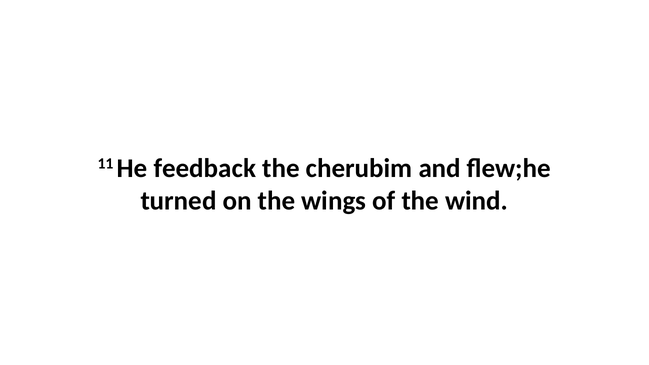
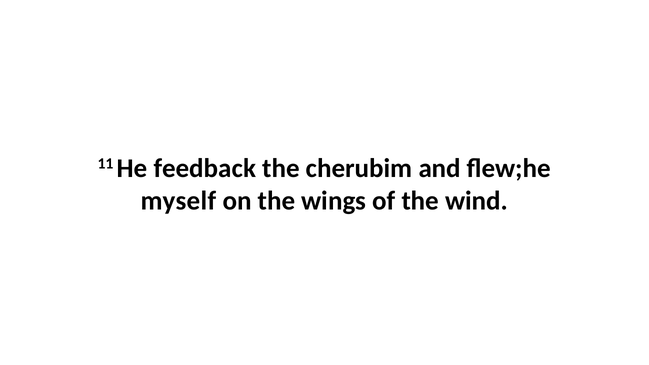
turned: turned -> myself (178, 201)
